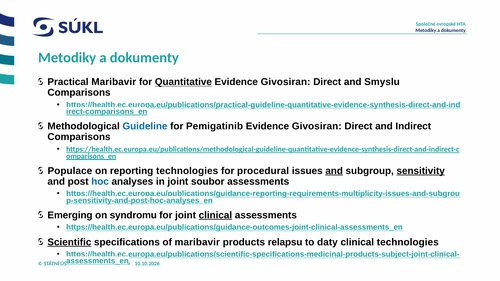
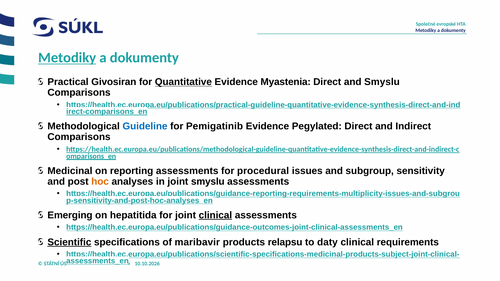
Metodiky underline: none -> present (67, 58)
Practical Maribavir: Maribavir -> Givosiran (114, 82)
Givosiran: Givosiran -> Myastenia (286, 82)
Givosiran: Givosiran -> Pegylated (317, 126)
Populace: Populace -> Medicinal (70, 171)
reporting technologies: technologies -> assessments (187, 171)
and underline: present -> none (334, 171)
sensitivity underline: present -> none (421, 171)
hoc colour: blue -> orange (100, 182)
joint soubor: soubor -> smyslu (208, 182)
syndromu: syndromu -> hepatitida (133, 215)
clinical technologies: technologies -> requirements (408, 242)
